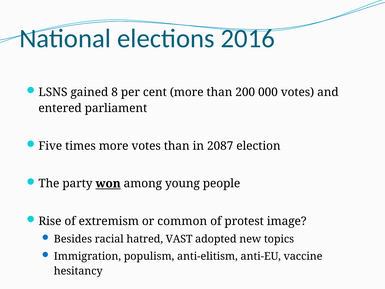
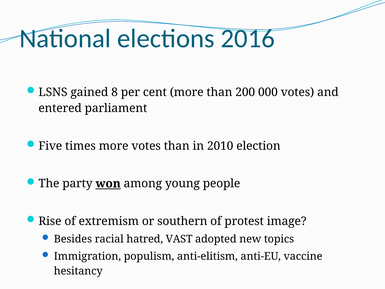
2087: 2087 -> 2010 (220, 146)
common: common -> southern (182, 221)
